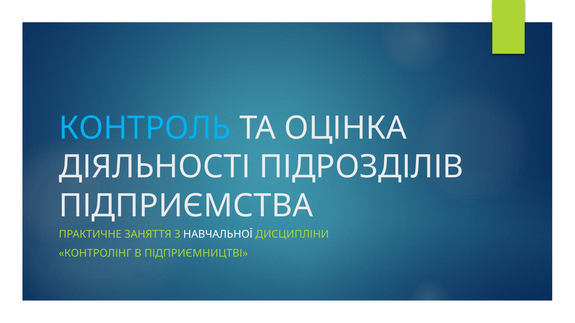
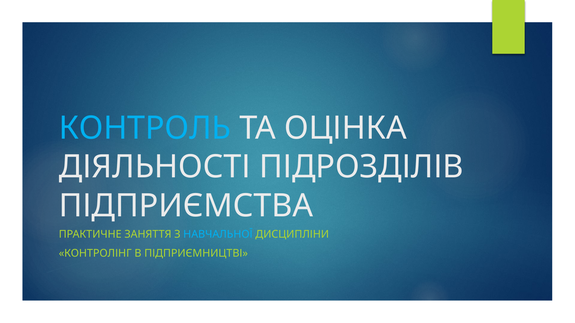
НАВЧАЛЬНОЇ colour: white -> light blue (218, 235)
